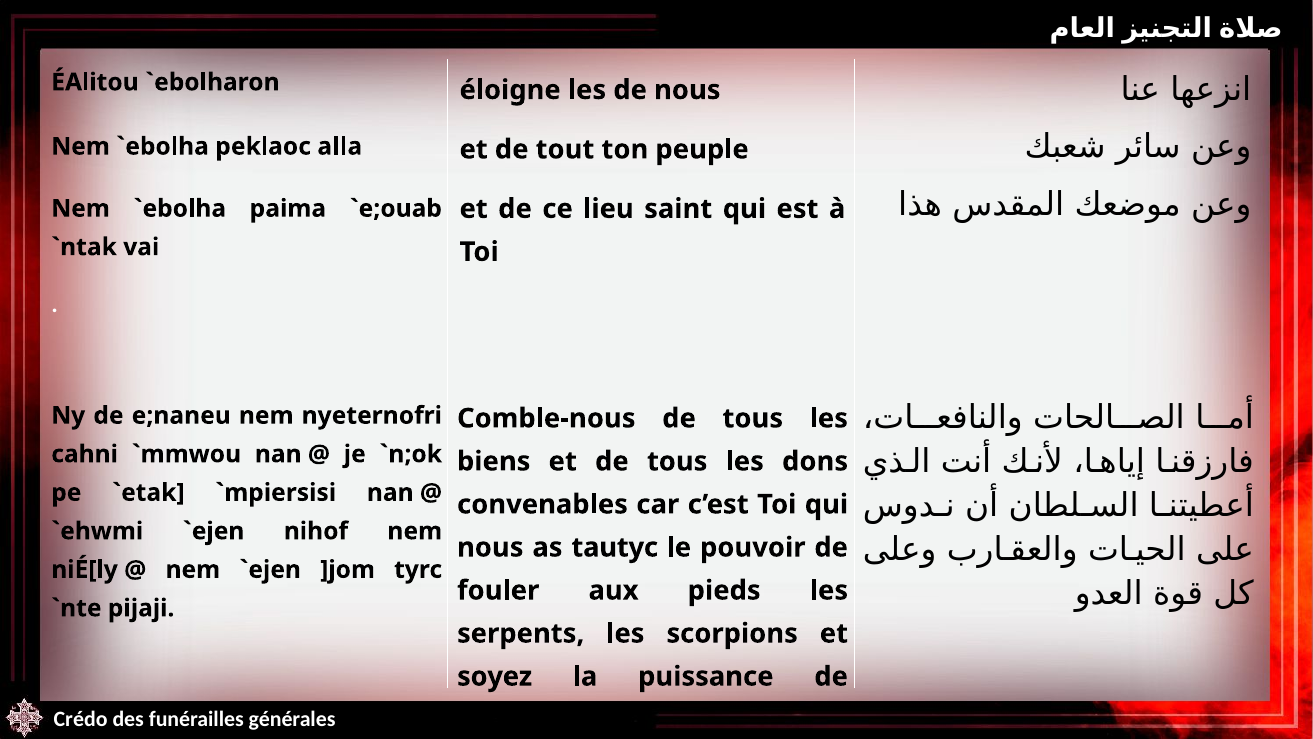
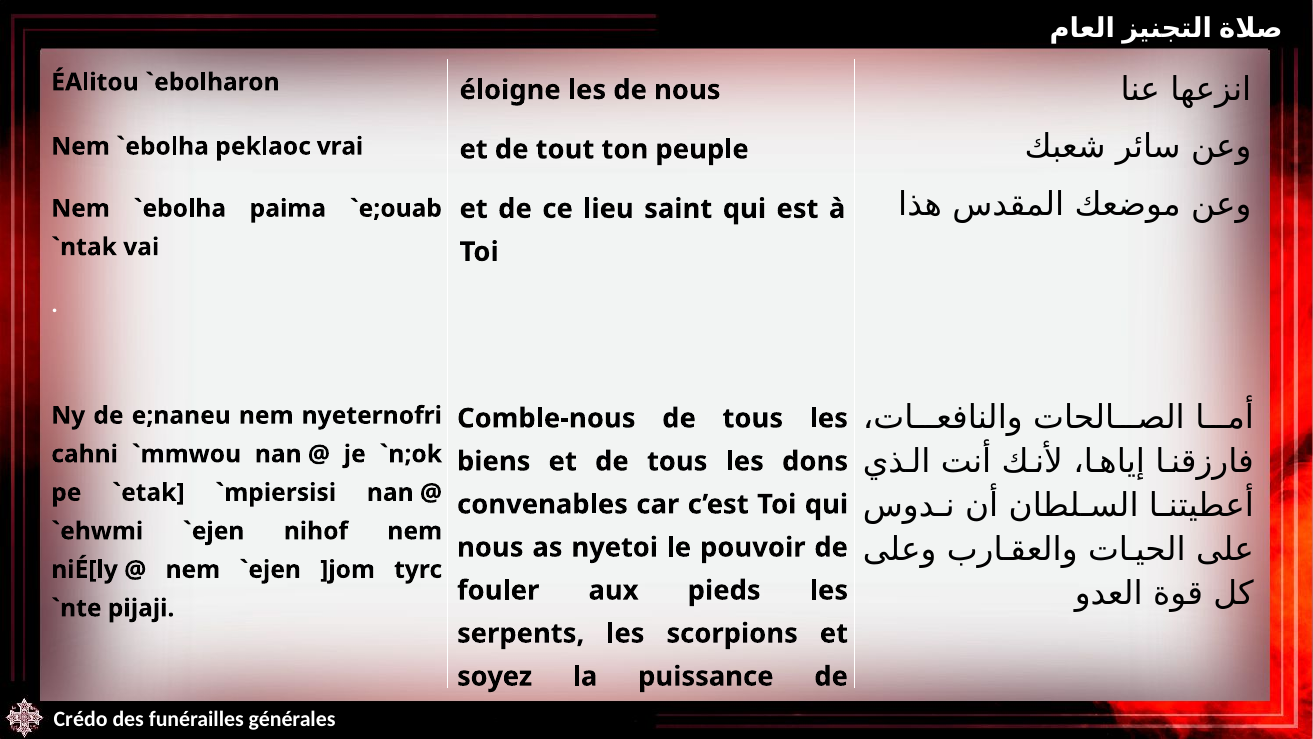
alla: alla -> vrai (340, 146)
tautyc: tautyc -> nyetoi (615, 547)
